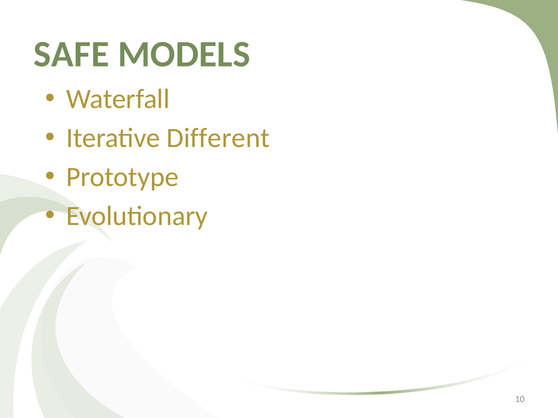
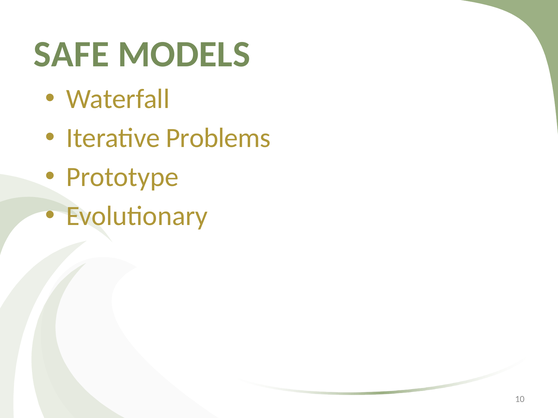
Different: Different -> Problems (218, 138)
